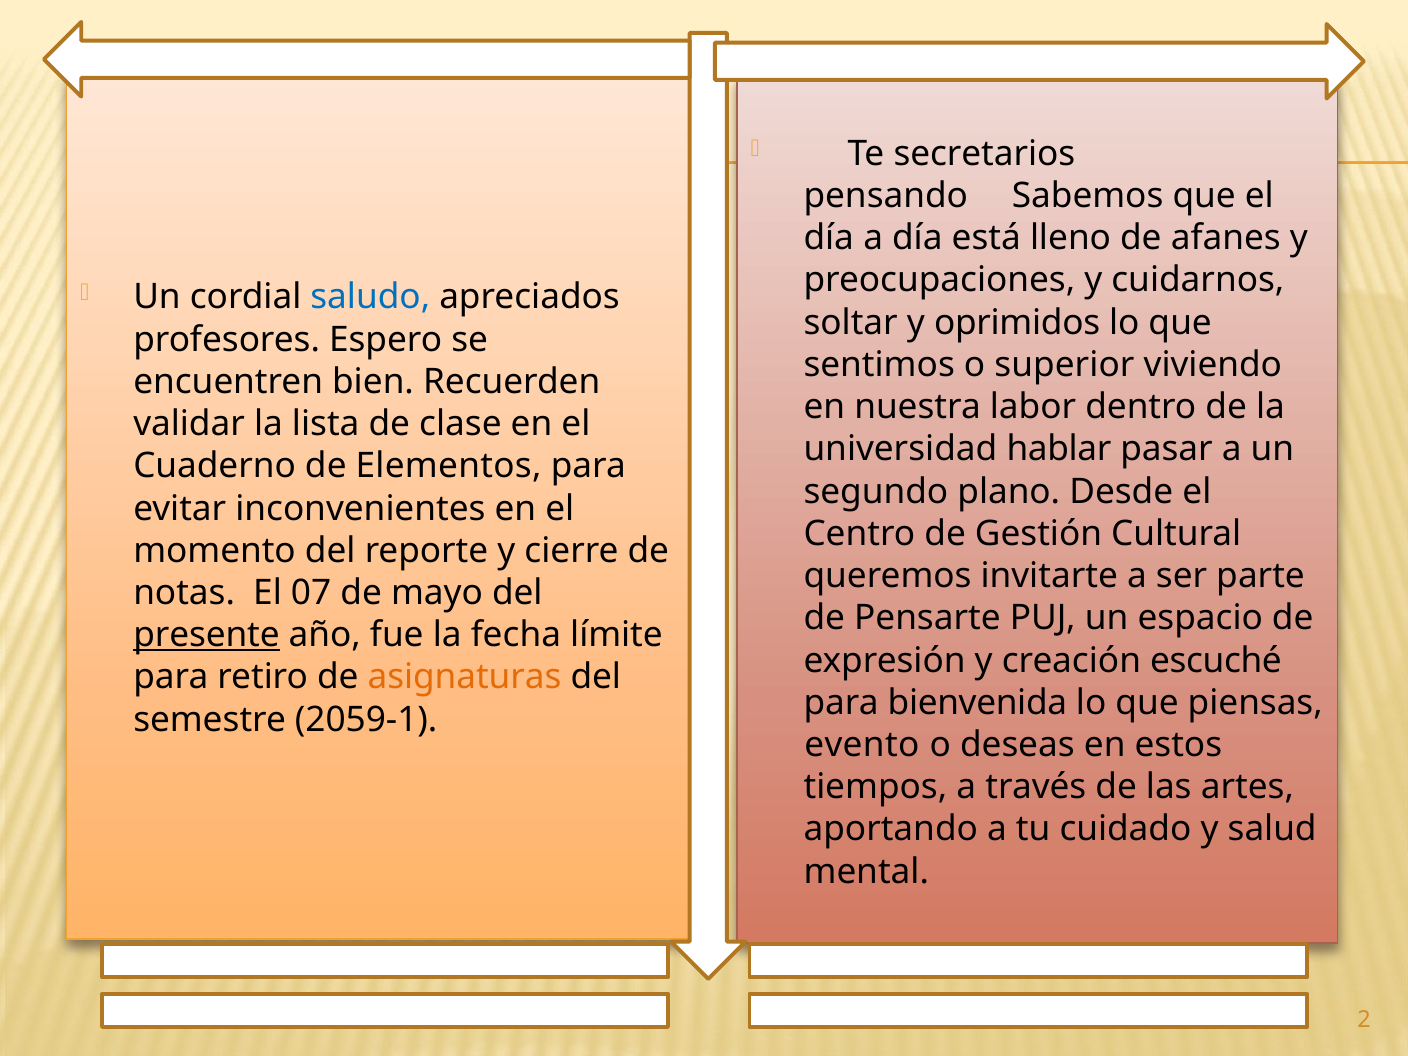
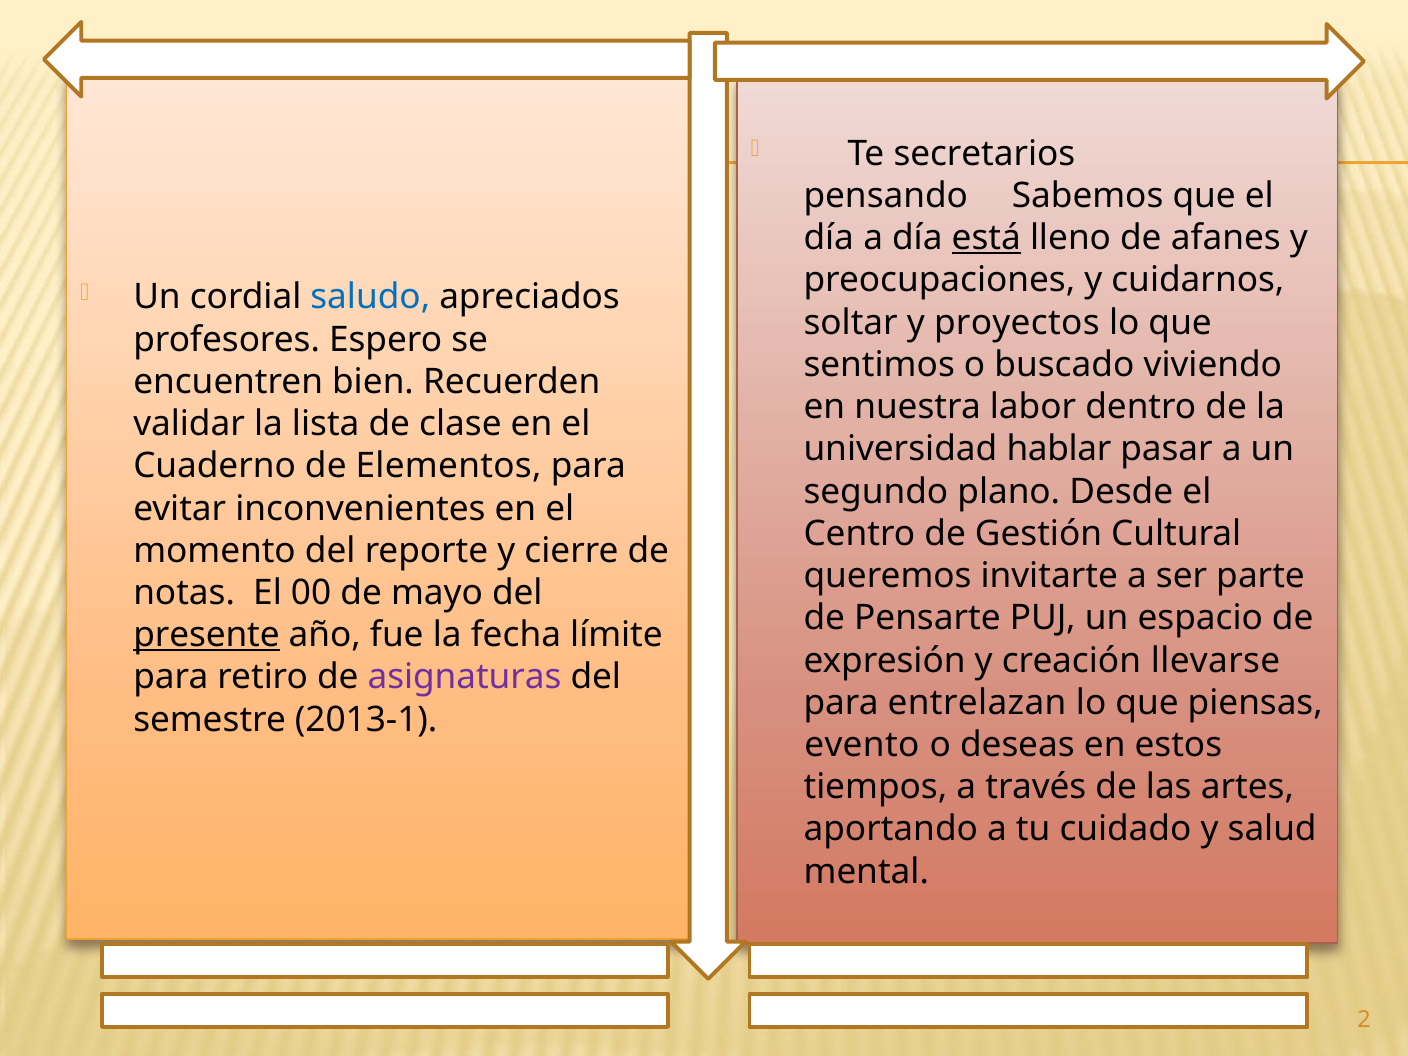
está underline: none -> present (986, 238)
oprimidos: oprimidos -> proyectos (1017, 322)
superior: superior -> buscado (1064, 365)
07: 07 -> 00 (311, 593)
escuché: escuché -> llevarse (1216, 660)
asignaturas colour: orange -> purple (465, 677)
bienvenida: bienvenida -> entrelazan (977, 703)
2059-1: 2059-1 -> 2013-1 (366, 720)
